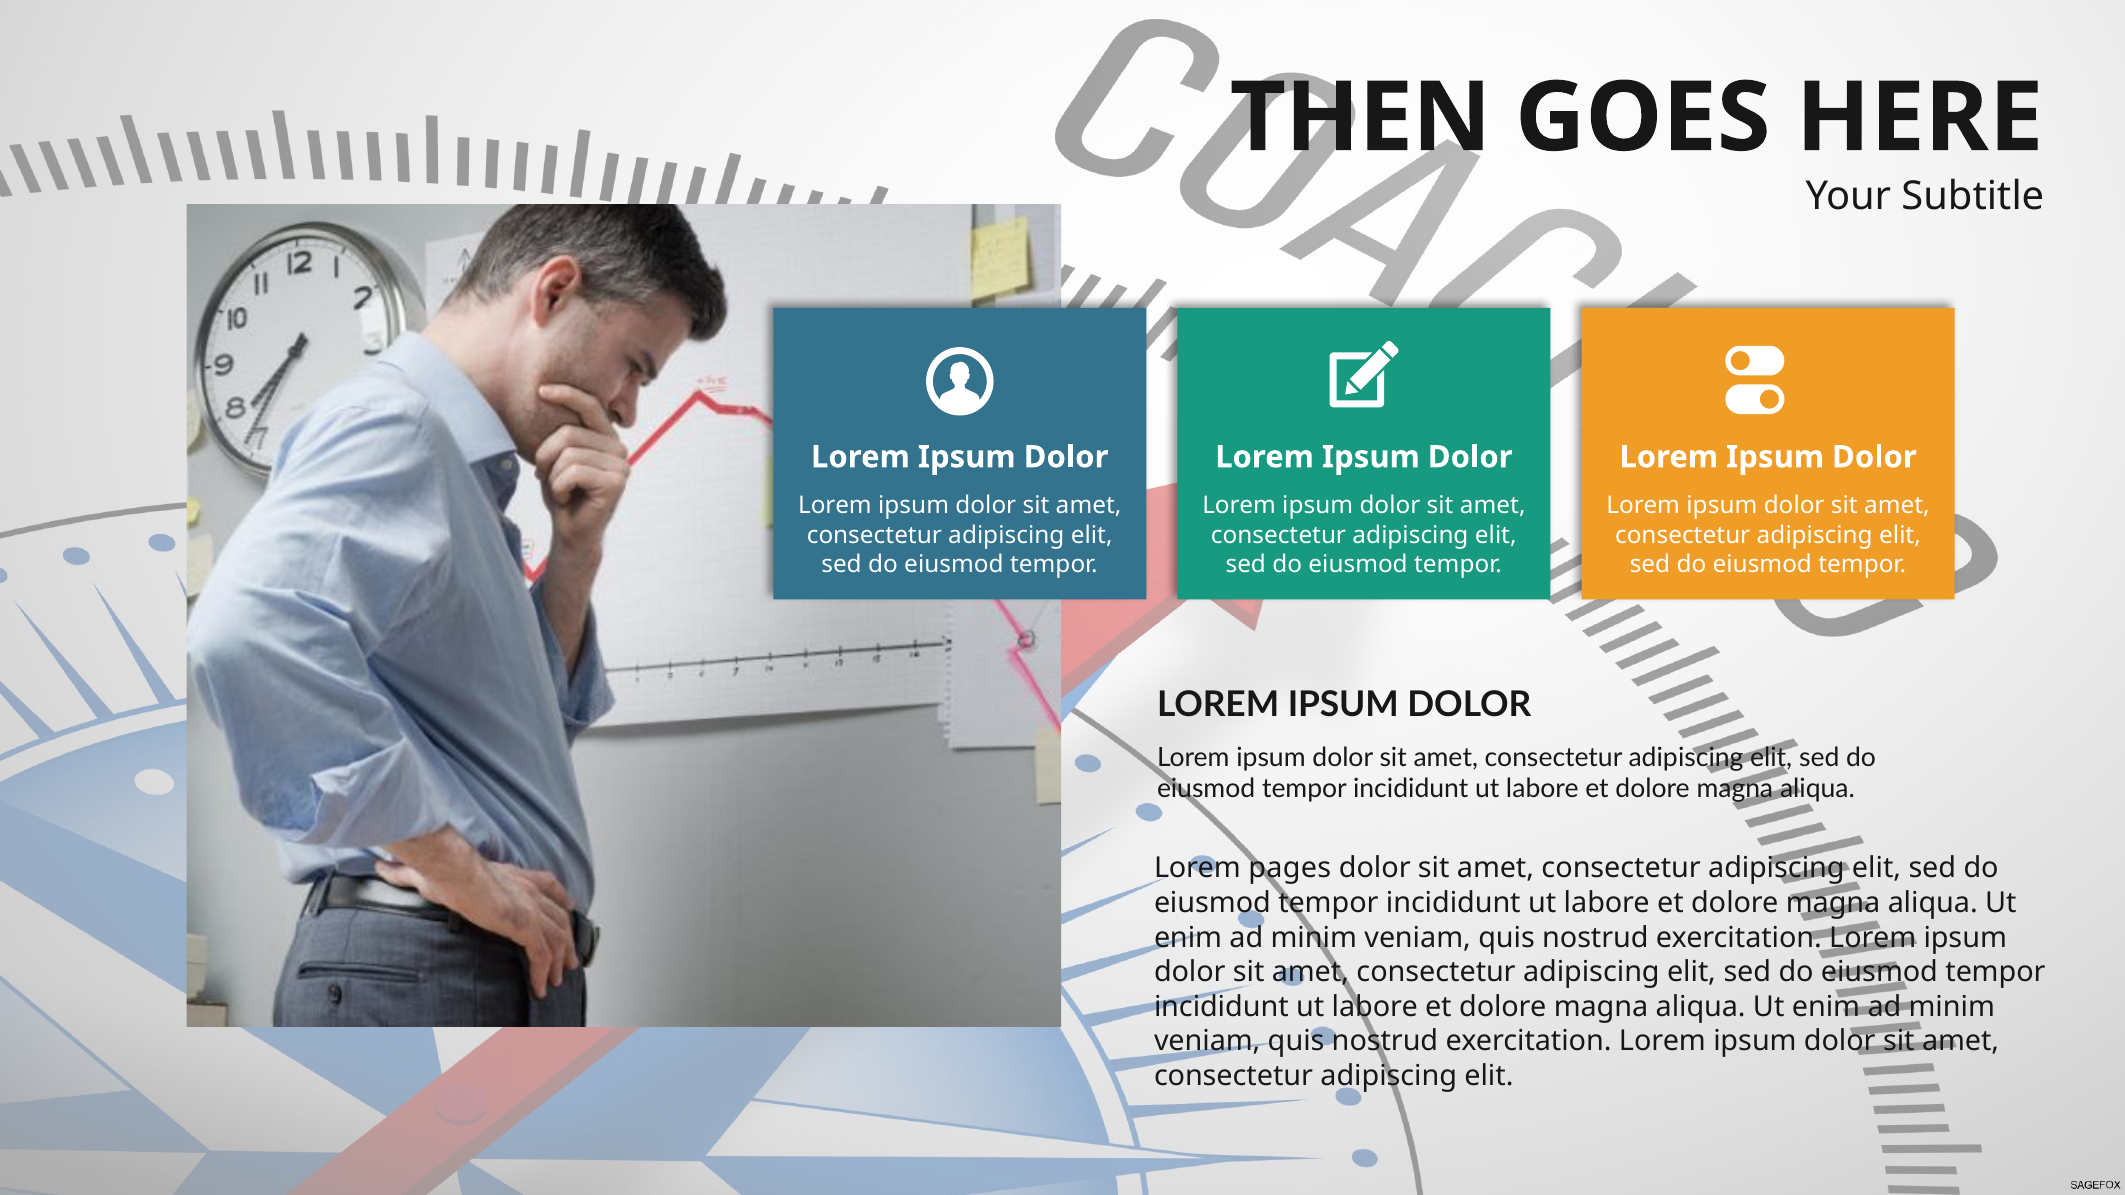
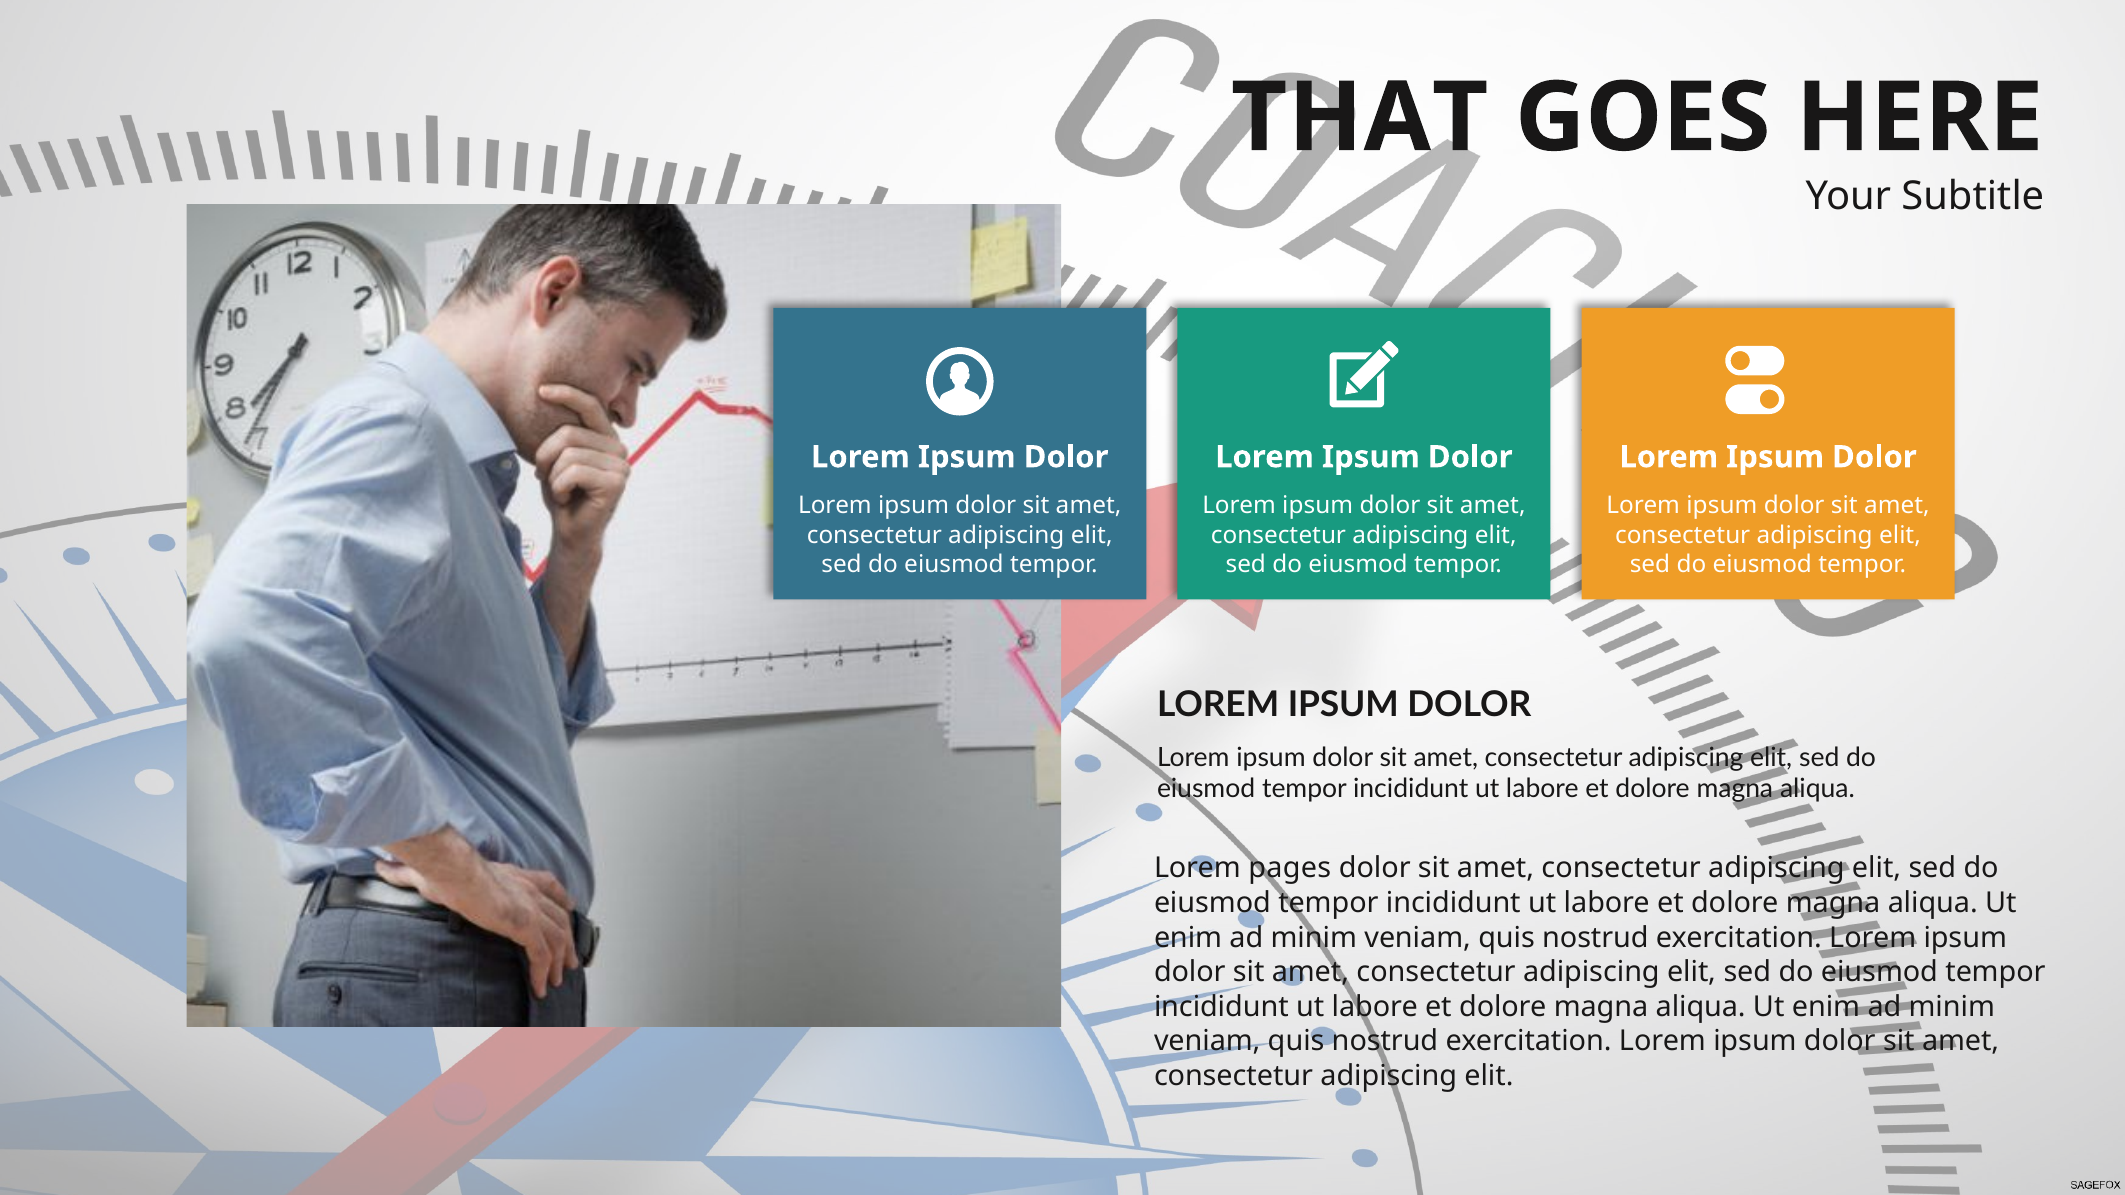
THEN: THEN -> THAT (1360, 118)
